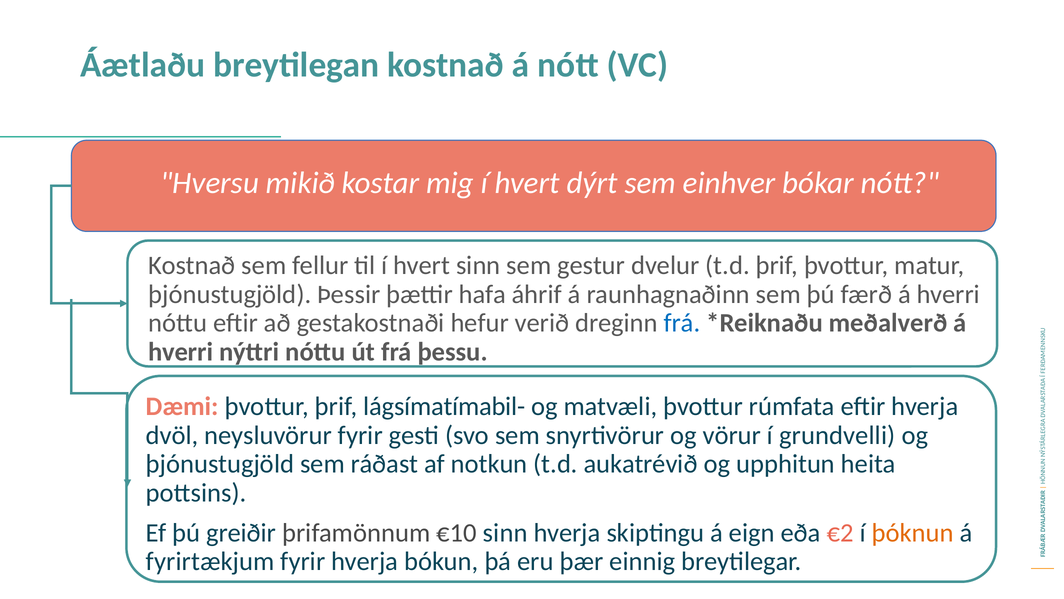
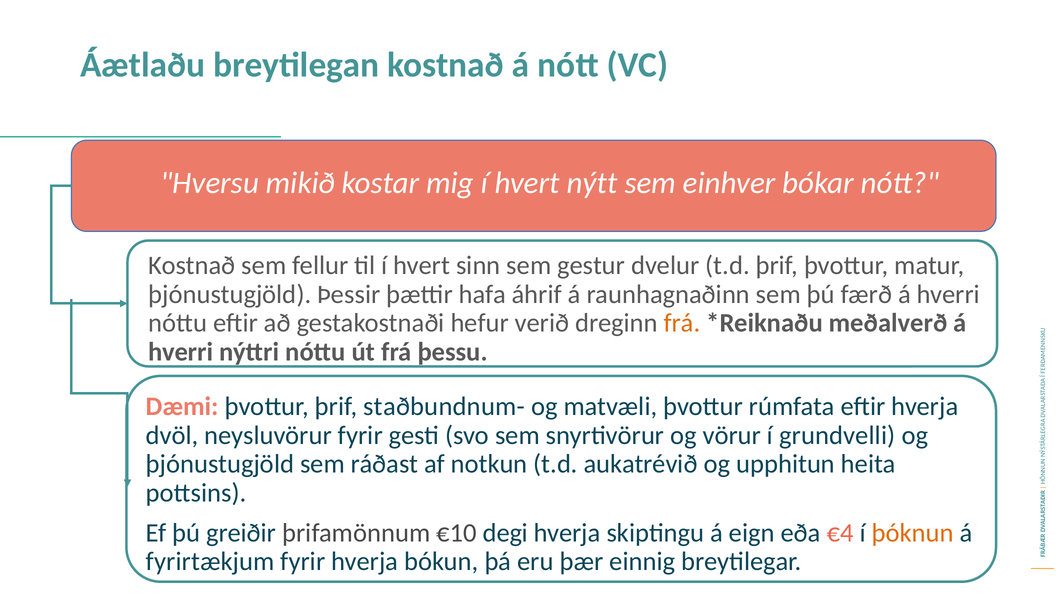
dýrt: dýrt -> nýtt (592, 183)
frá colour: blue -> orange (682, 323)
lágsímatímabil-: lágsímatímabil- -> staðbundnum- (444, 406)
€10 sinn: sinn -> degi (505, 532)
€2: €2 -> €4 (840, 532)
